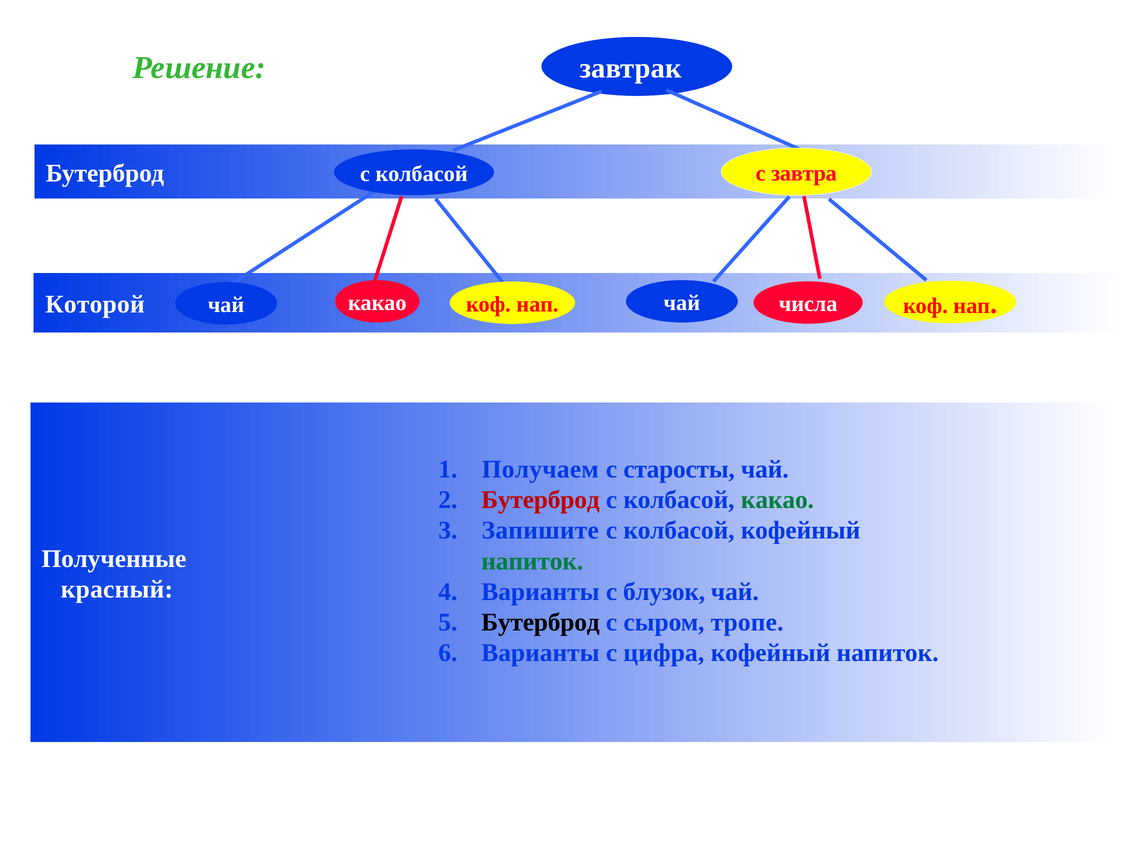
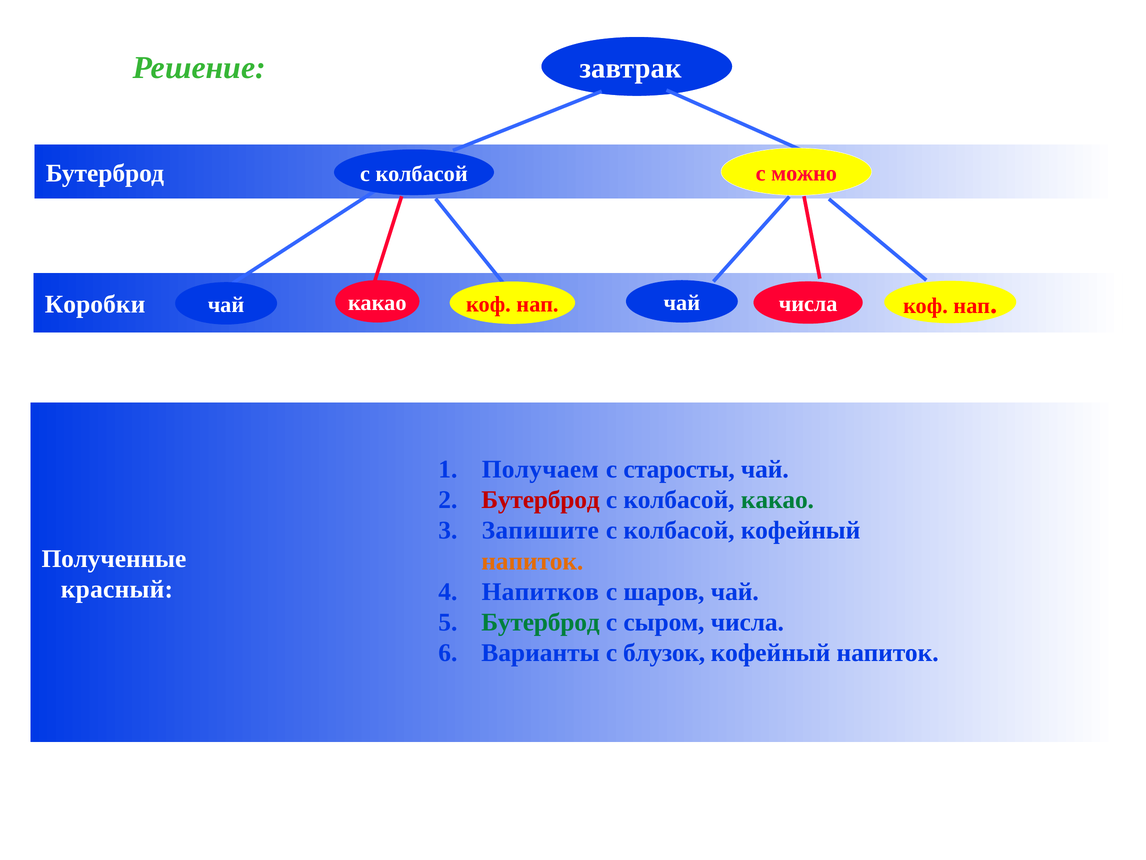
завтра: завтра -> можно (804, 173)
Которой: Которой -> Коробки (95, 304)
напиток colour: green -> orange (532, 561)
Варианты: Варианты -> Напитков (540, 591)
блузок: блузок -> шаров (664, 591)
Бутерброд colour: black -> green (541, 622)
сыром тропе: тропе -> числа (747, 622)
цифра: цифра -> блузок (664, 652)
